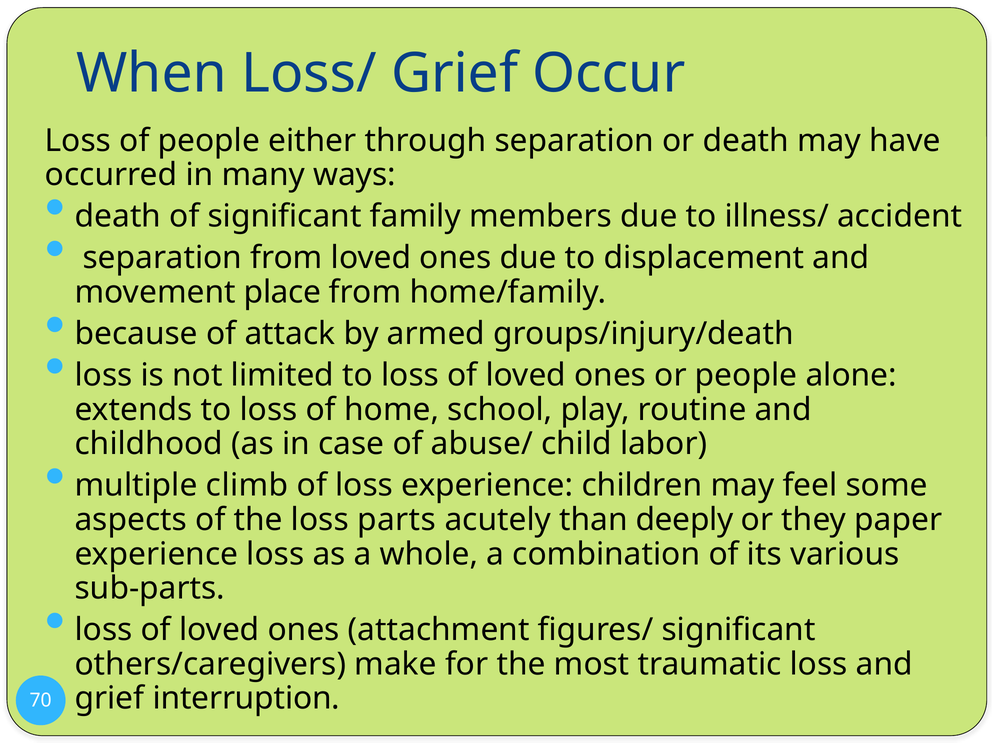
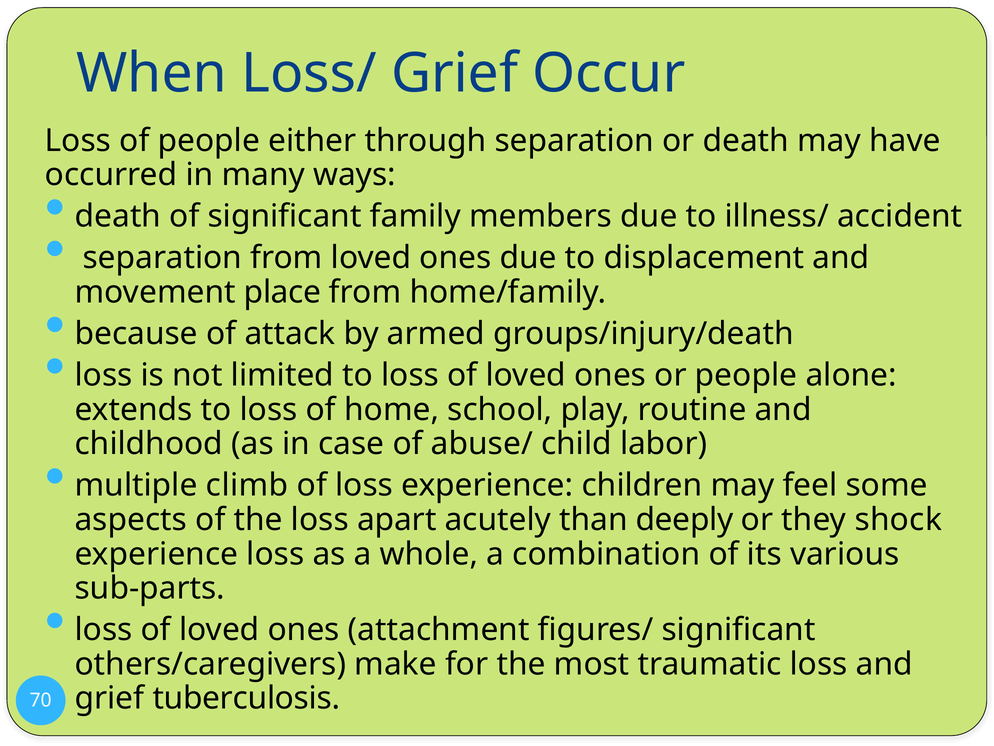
parts: parts -> apart (397, 519)
paper: paper -> shock (898, 519)
interruption: interruption -> tuberculosis (246, 698)
